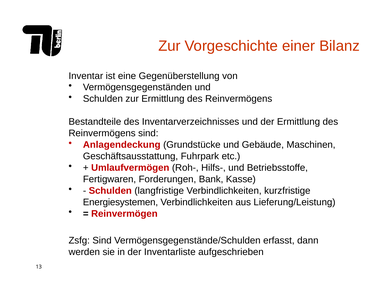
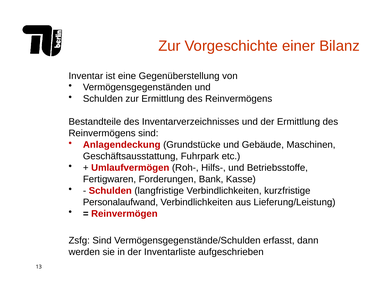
Energiesystemen: Energiesystemen -> Personalaufwand (120, 202)
